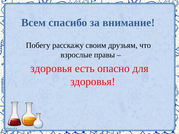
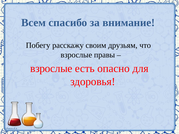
здоровья: здоровья -> взрослые (51, 69)
